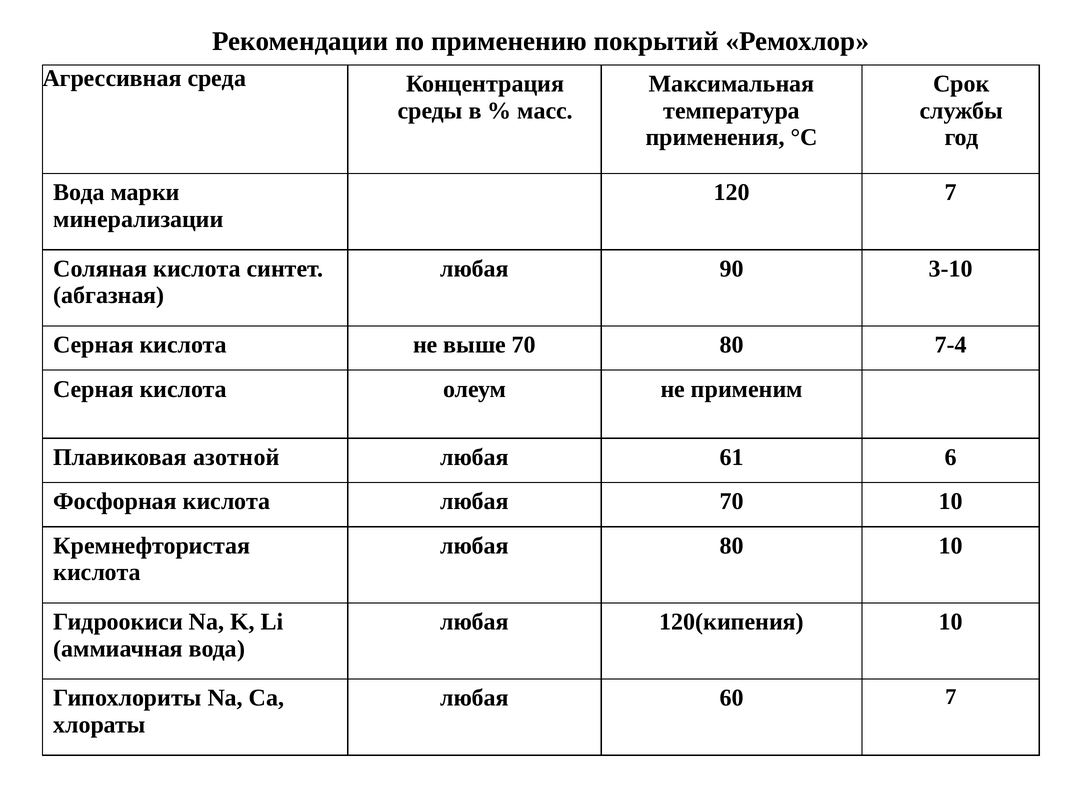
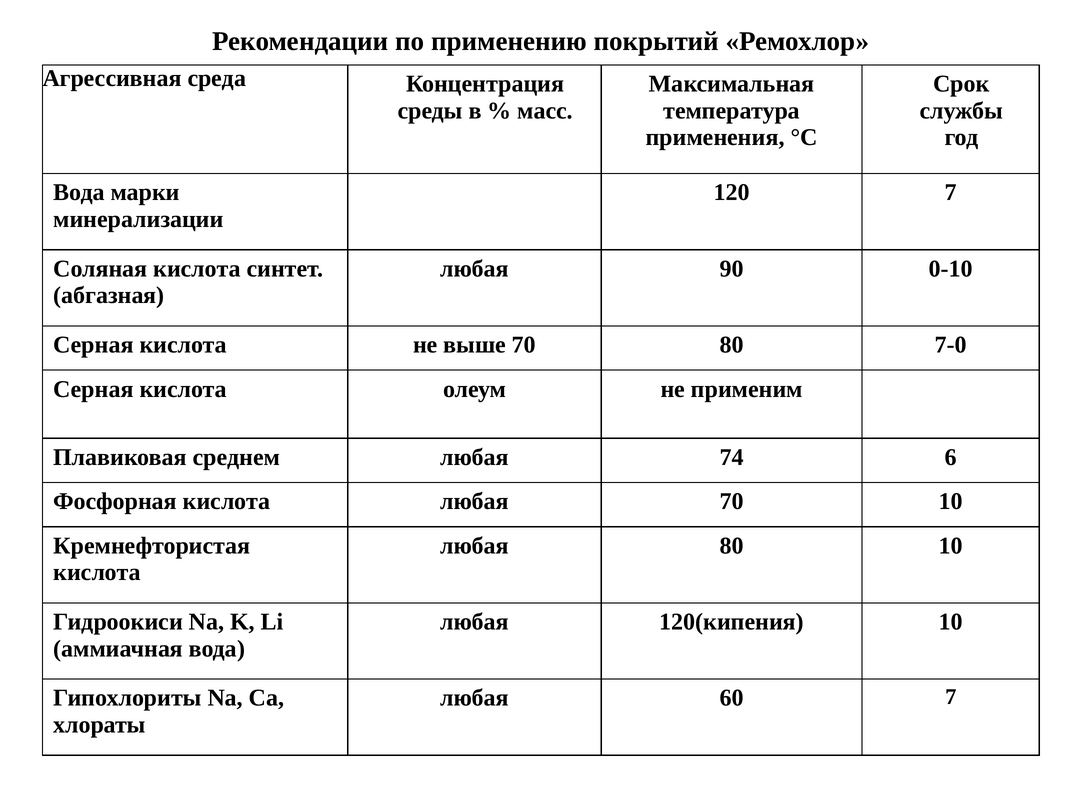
3-10: 3-10 -> 0-10 (951, 268)
7-4: 7-4 -> 7-0 (951, 345)
азотной: азотной -> среднем (236, 457)
61: 61 -> 74 (732, 457)
